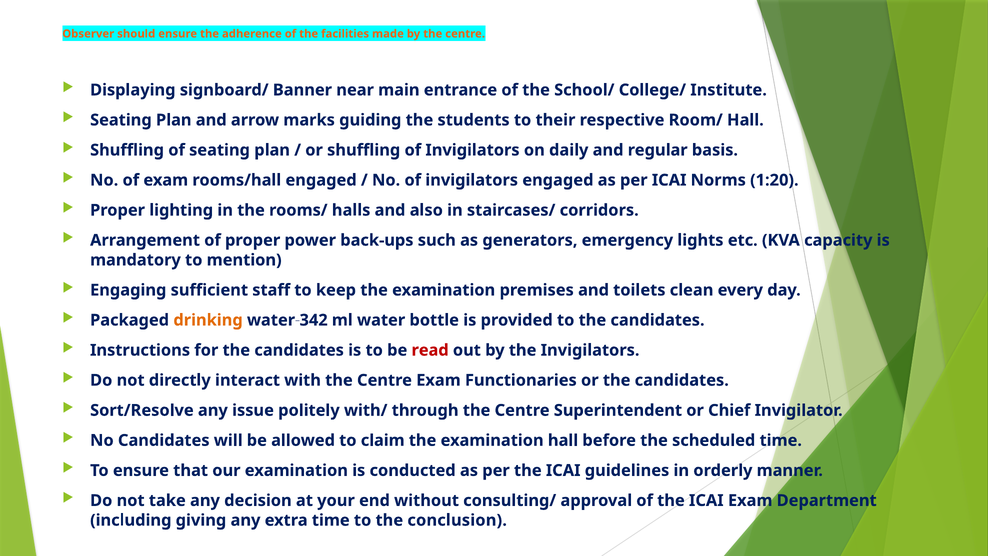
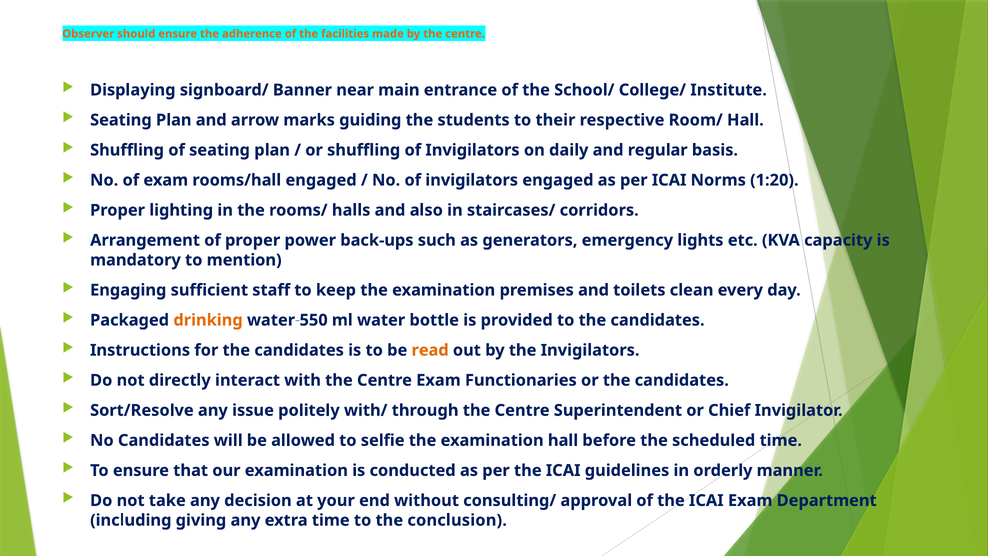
342: 342 -> 550 (314, 320)
read colour: red -> orange (430, 350)
claim: claim -> selfie (383, 440)
